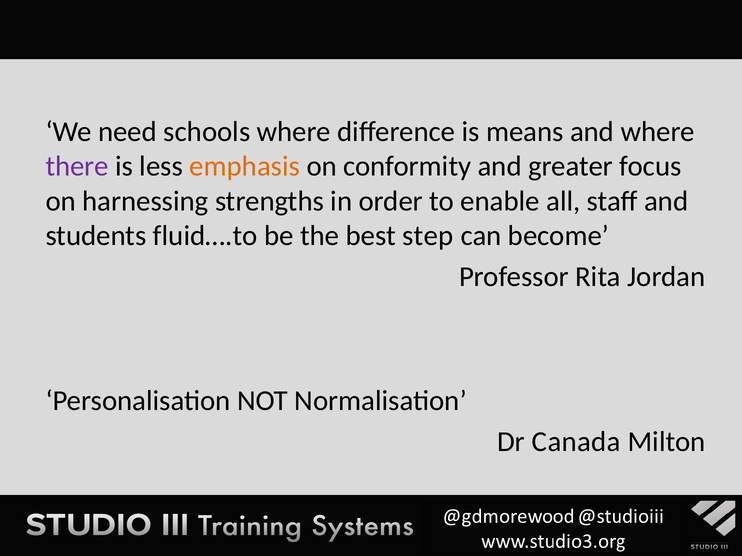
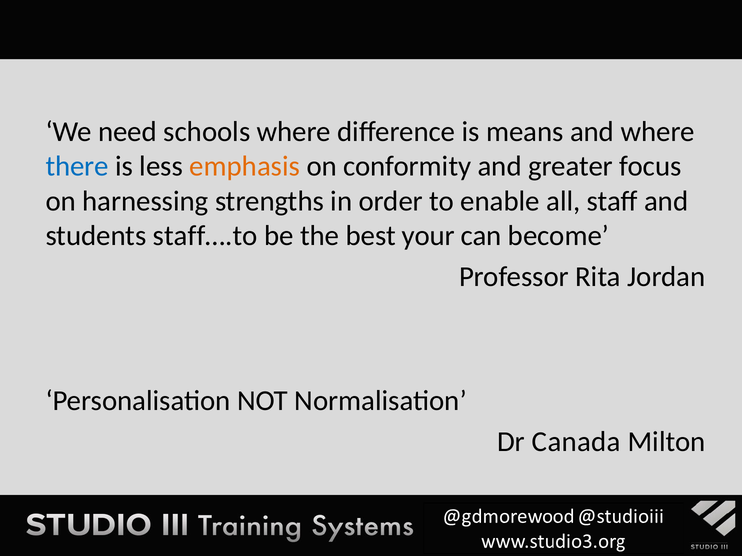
there colour: purple -> blue (77, 167)
fluid….to: fluid….to -> staff….to (205, 236)
step: step -> your (428, 236)
